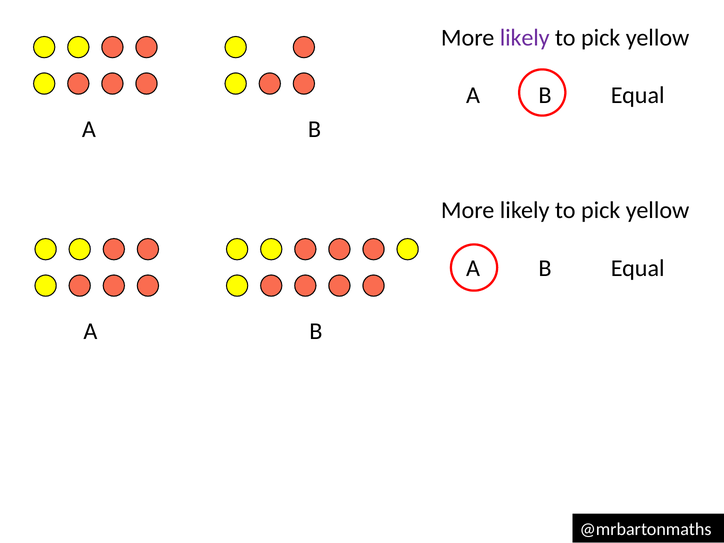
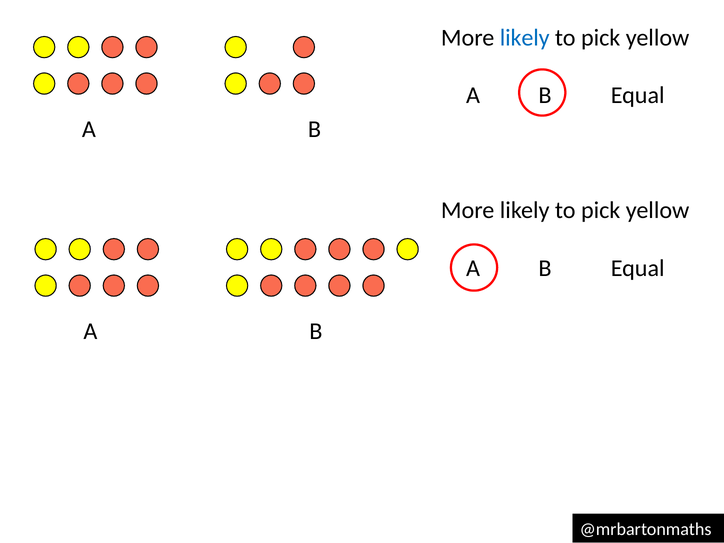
likely colour: purple -> blue (525, 38)
